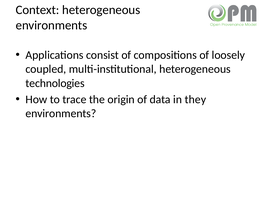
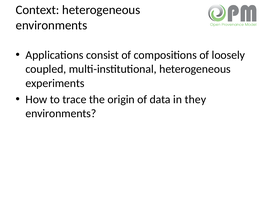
technologies: technologies -> experiments (55, 83)
